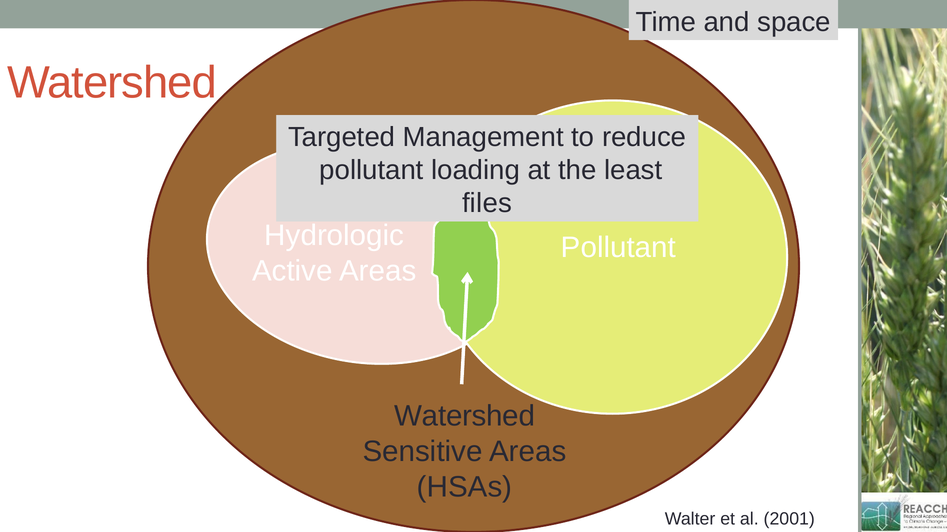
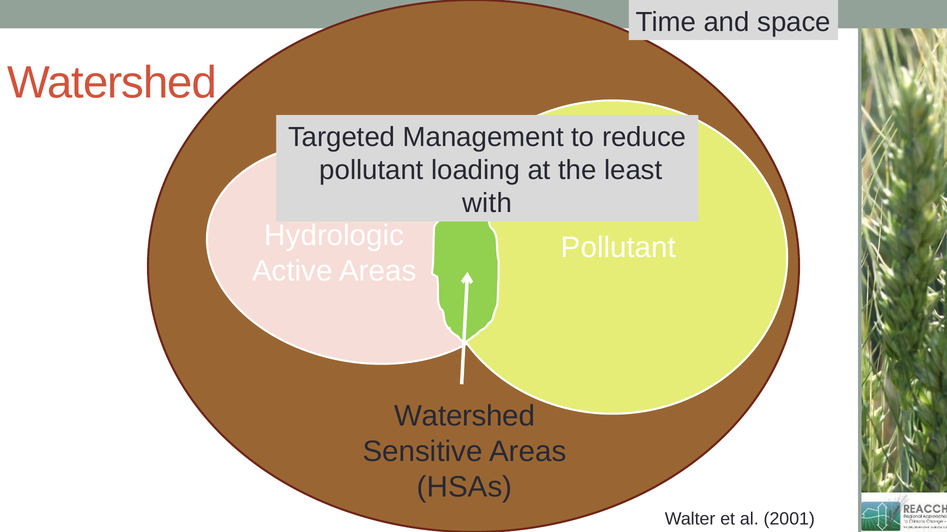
files: files -> with (487, 204)
